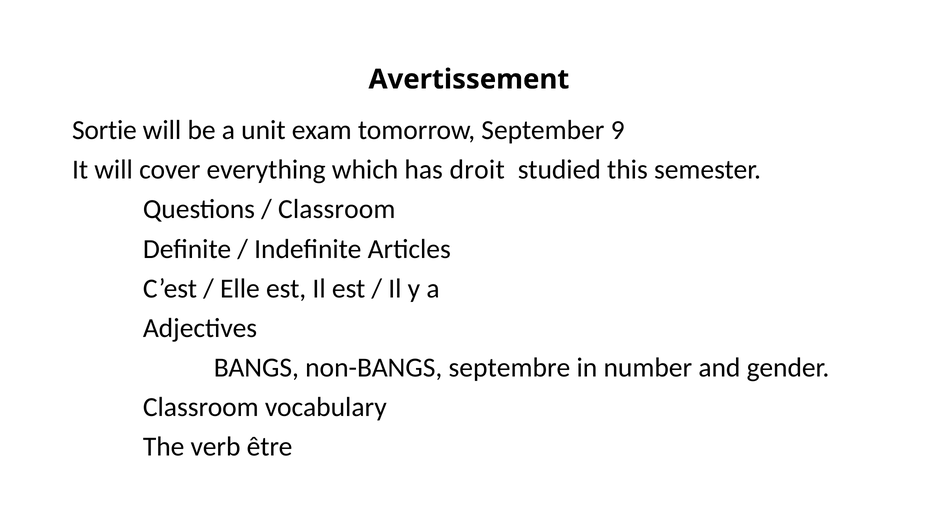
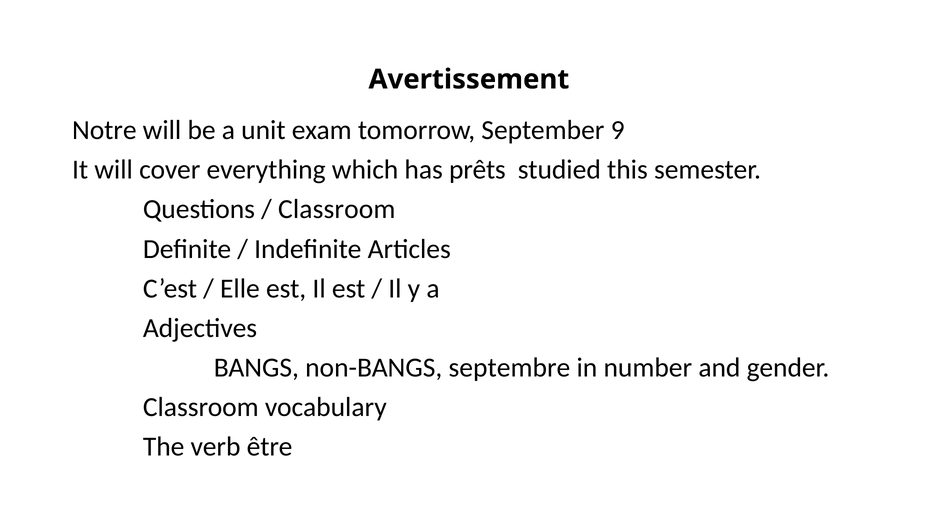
Sortie: Sortie -> Notre (104, 130)
droit: droit -> prêts (477, 170)
